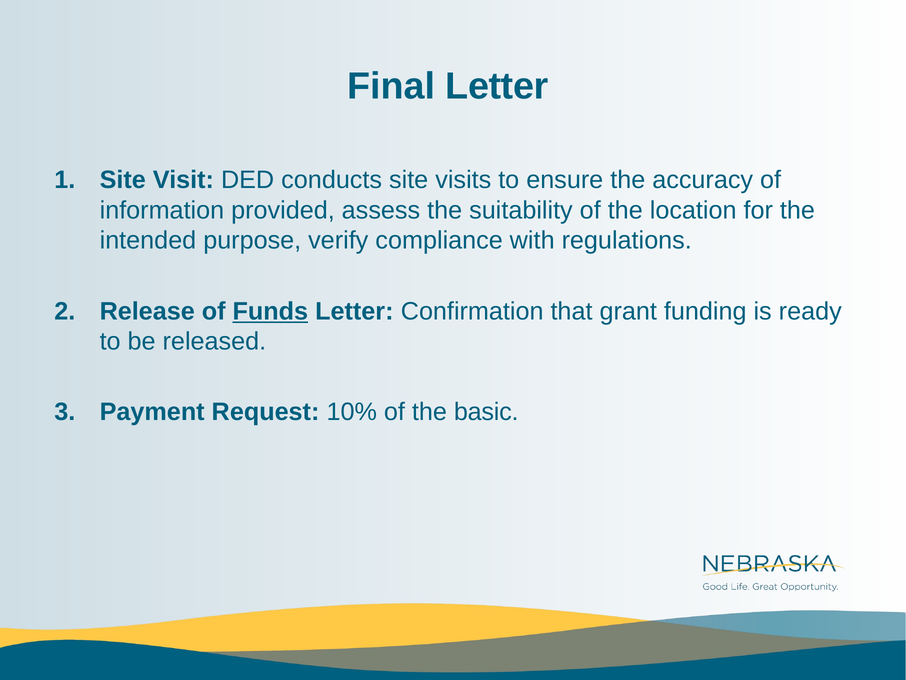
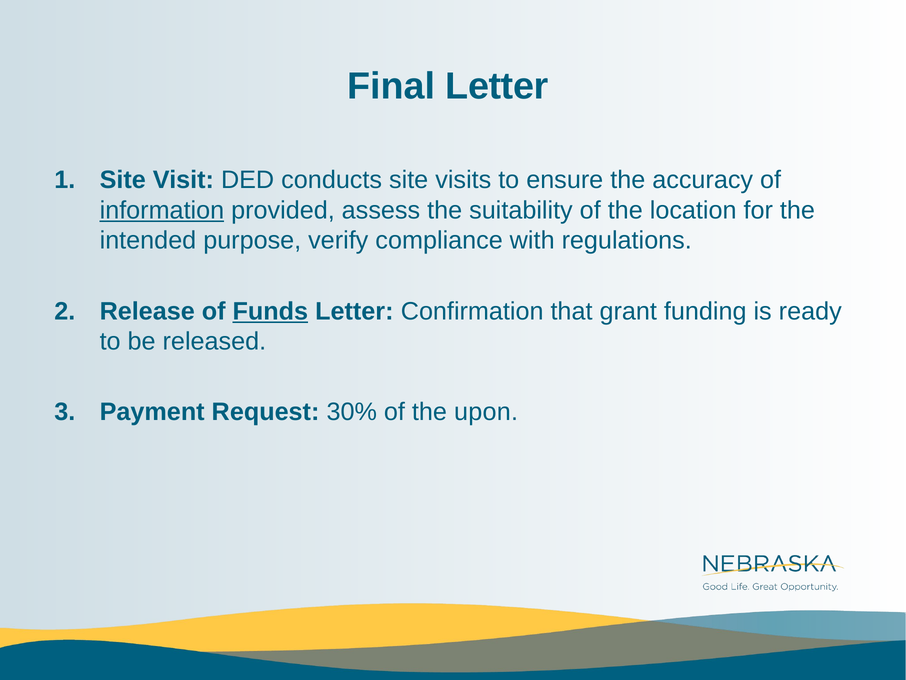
information underline: none -> present (162, 210)
10%: 10% -> 30% (352, 412)
basic: basic -> upon (486, 412)
